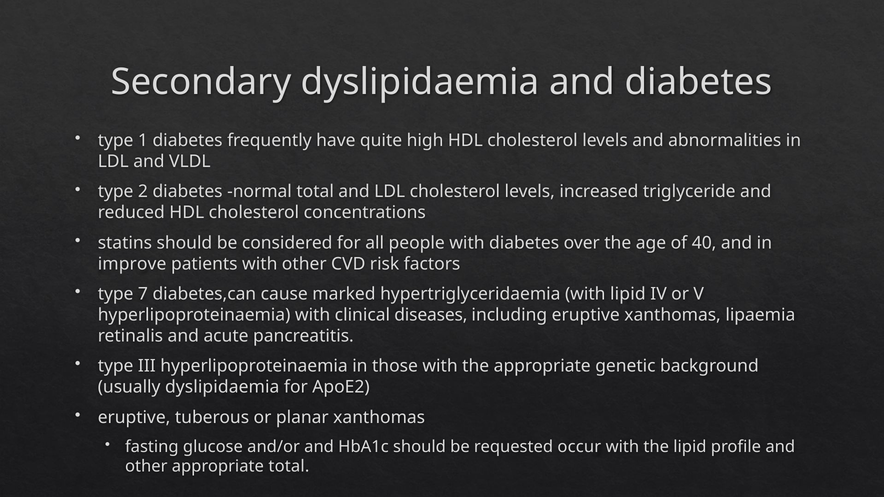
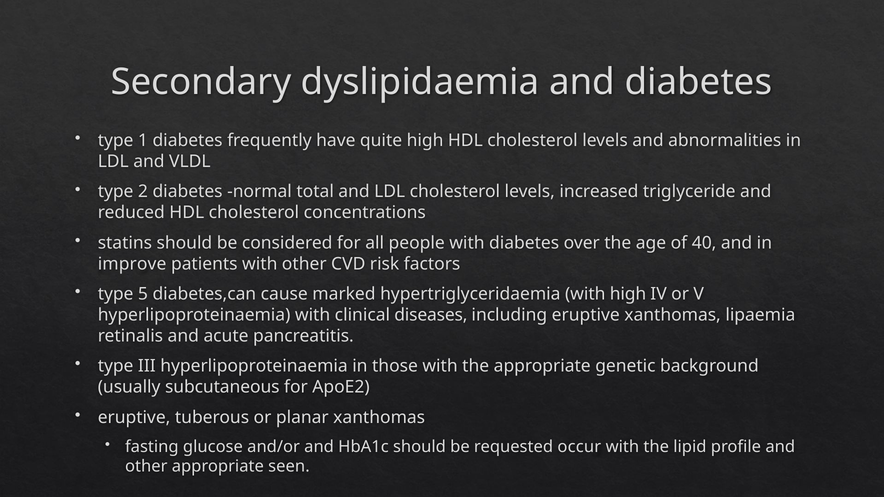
7: 7 -> 5 (143, 294)
with lipid: lipid -> high (628, 294)
usually dyslipidaemia: dyslipidaemia -> subcutaneous (222, 387)
appropriate total: total -> seen (289, 467)
